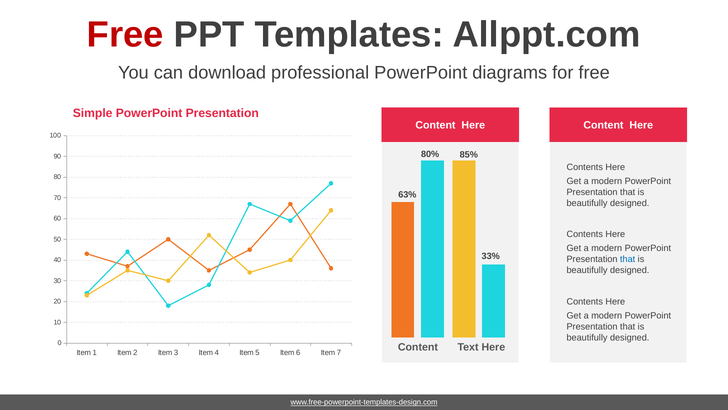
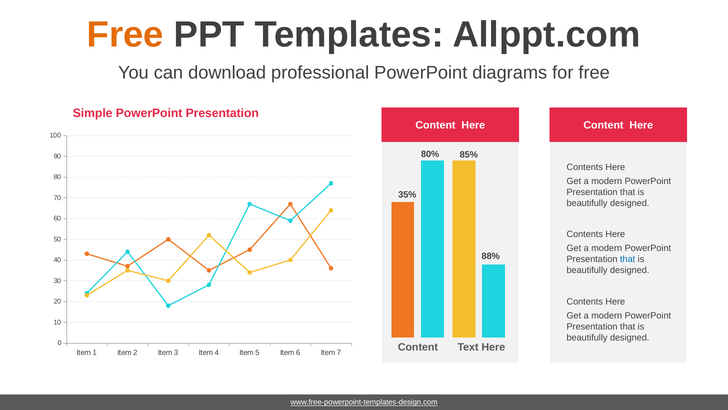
Free colour: red -> orange (125, 35)
63%: 63% -> 35% (407, 194)
33%: 33% -> 88% (491, 256)
